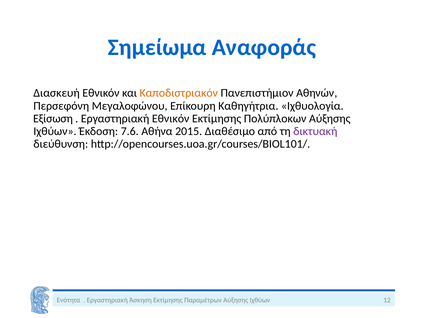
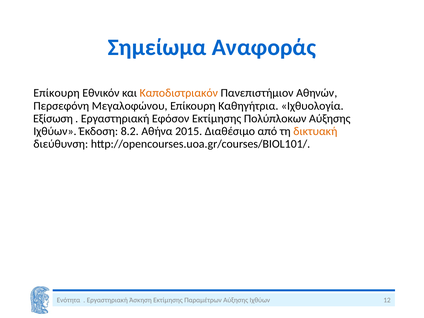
Διασκευή: Διασκευή -> Επίκουρη (57, 93)
Εργαστηριακή Εθνικόν: Εθνικόν -> Εφόσον (171, 119)
7.6: 7.6 -> 8.2 (130, 131)
δικτυακή colour: purple -> orange (315, 131)
